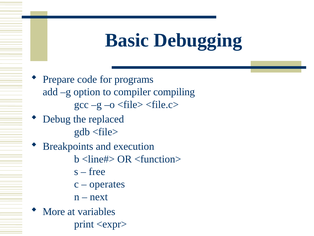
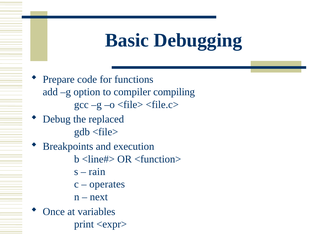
programs: programs -> functions (134, 79)
free: free -> rain (97, 171)
More: More -> Once (54, 211)
